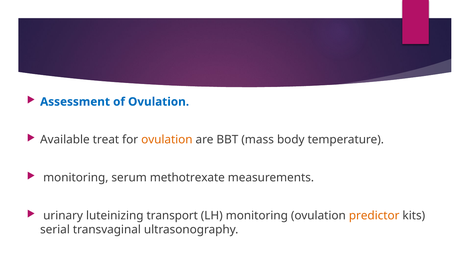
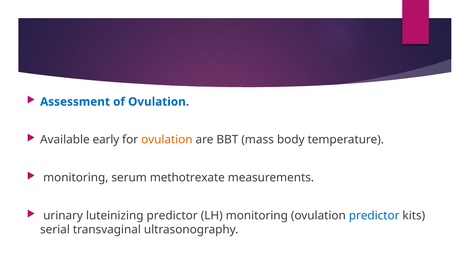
treat: treat -> early (106, 140)
luteinizing transport: transport -> predictor (172, 216)
predictor colour: orange -> blue (374, 216)
